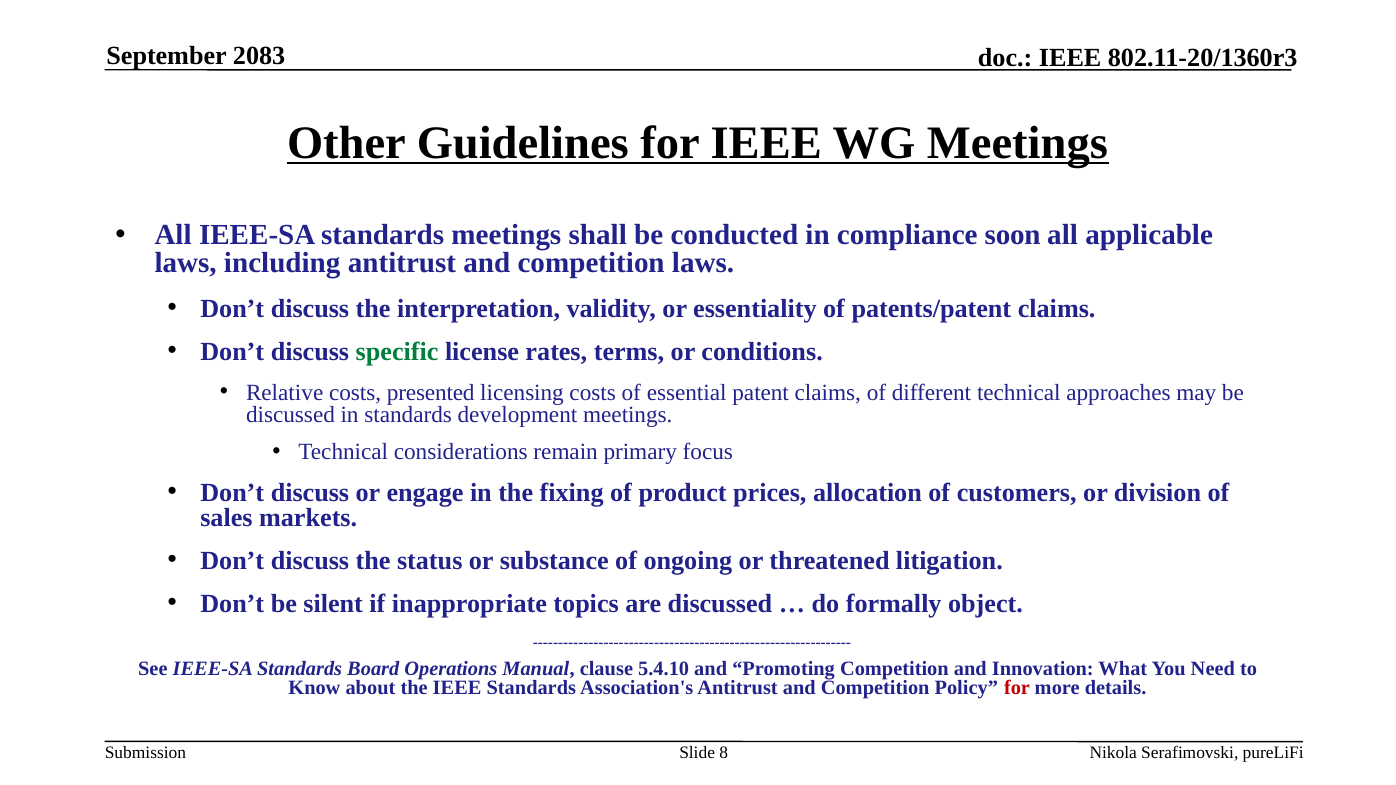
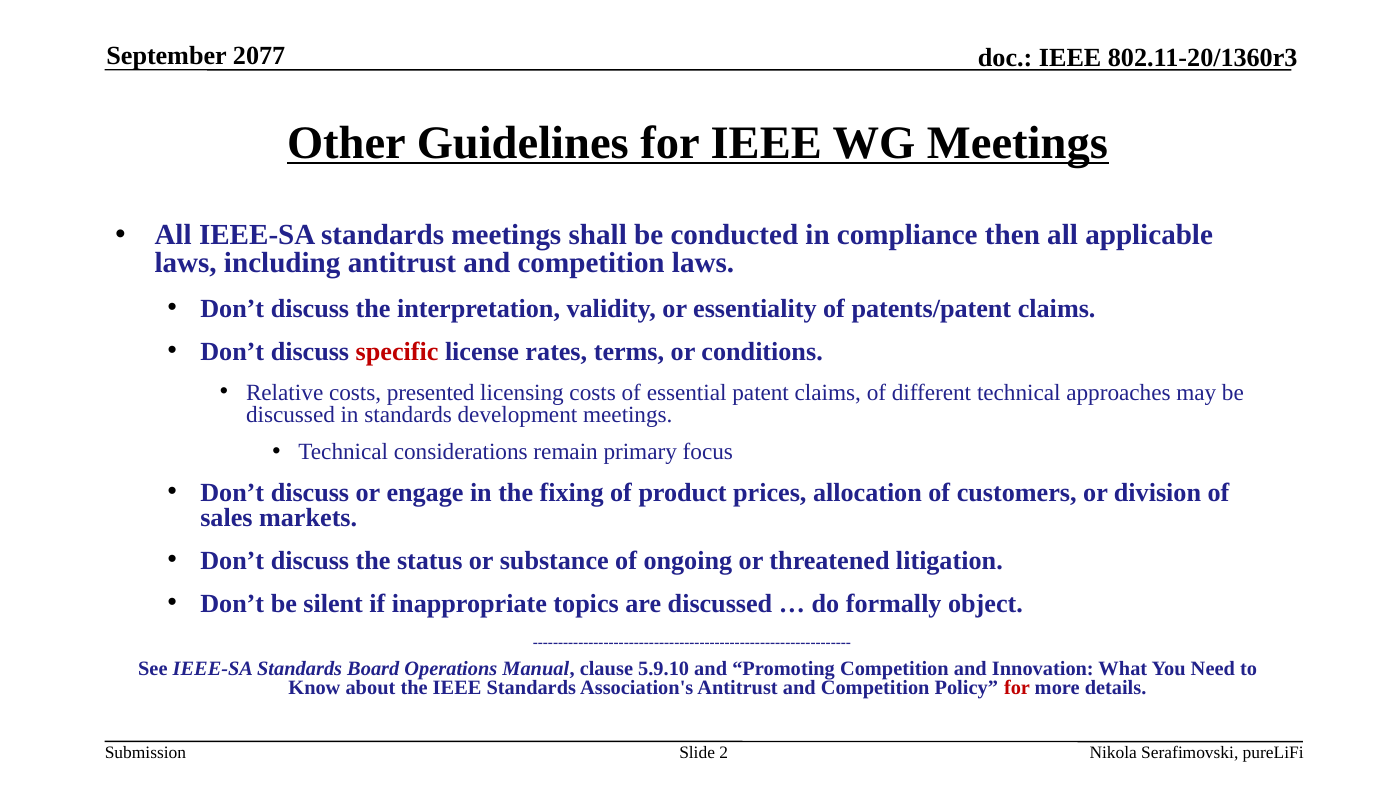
2083: 2083 -> 2077 (259, 56)
soon: soon -> then (1012, 235)
specific colour: green -> red (397, 352)
5.4.10: 5.4.10 -> 5.9.10 (664, 669)
8: 8 -> 2 (724, 753)
